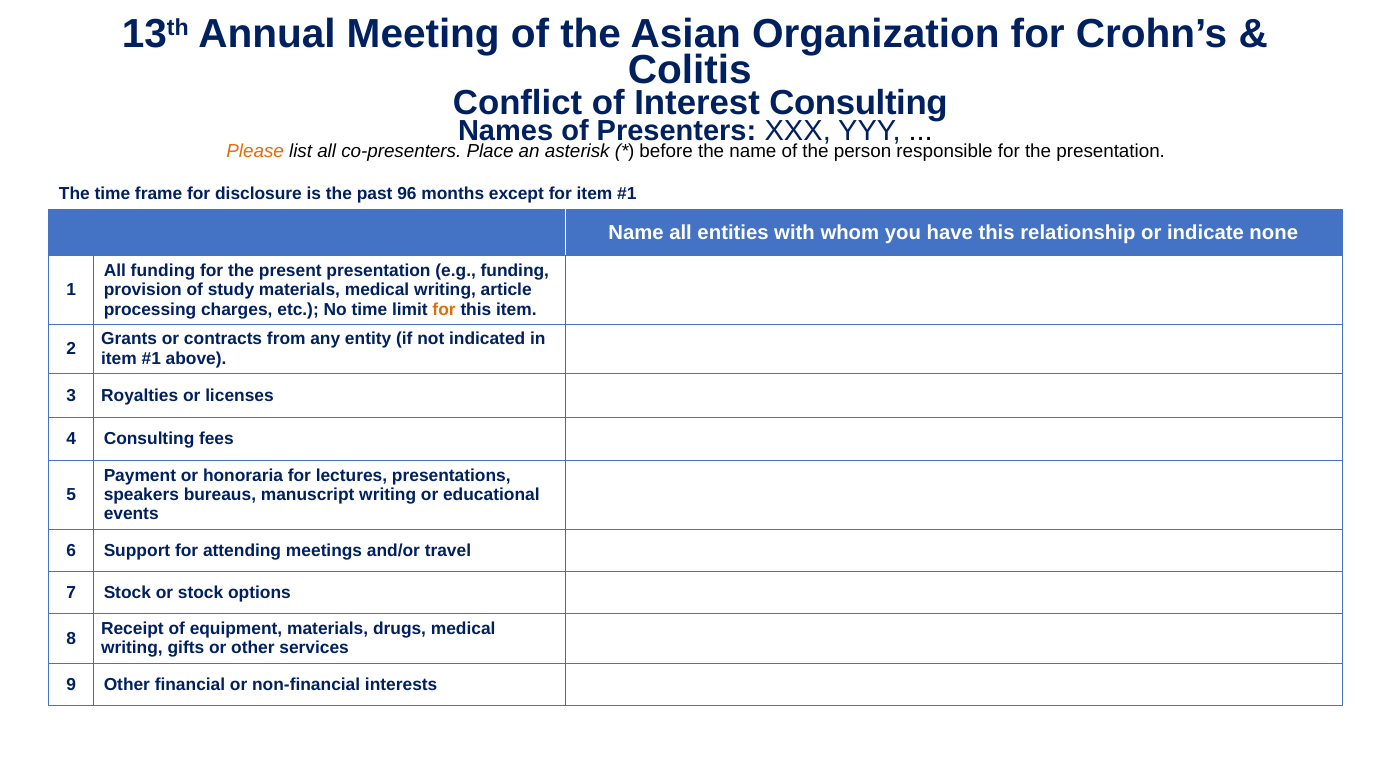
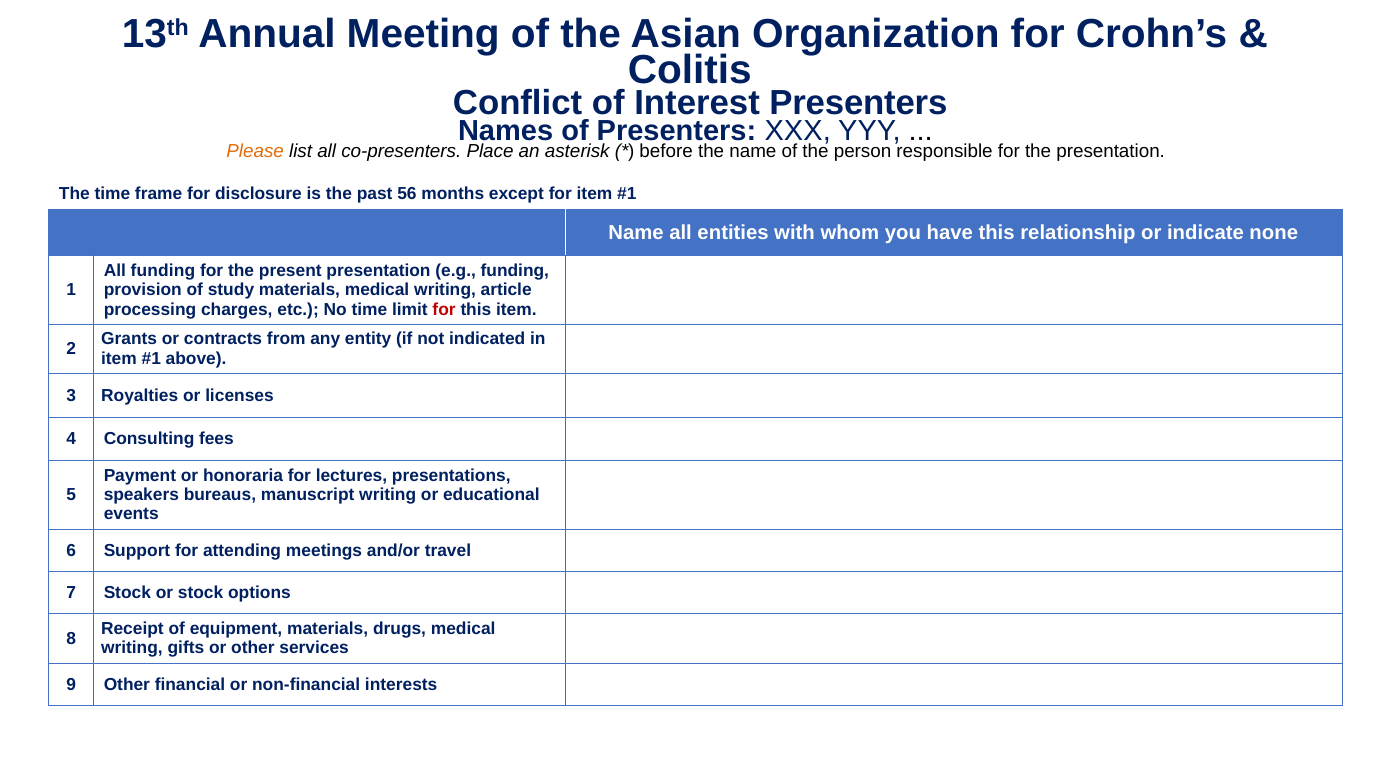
Interest Consulting: Consulting -> Presenters (858, 103)
96: 96 -> 56 (407, 194)
for colour: orange -> red (444, 309)
